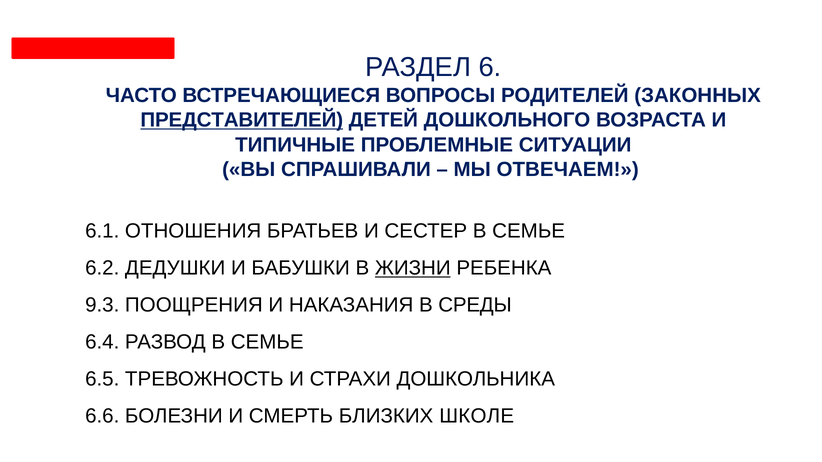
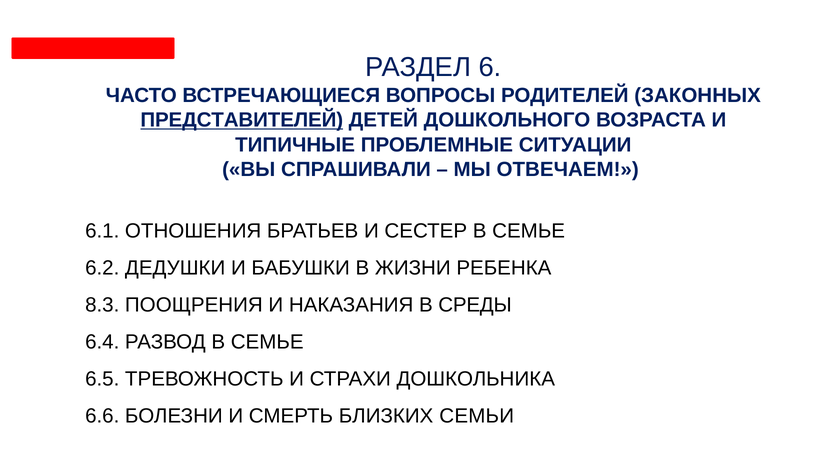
ЖИЗНИ underline: present -> none (413, 268)
9.3: 9.3 -> 8.3 (102, 305)
ШКОЛЕ: ШКОЛЕ -> СЕМЬИ (477, 416)
